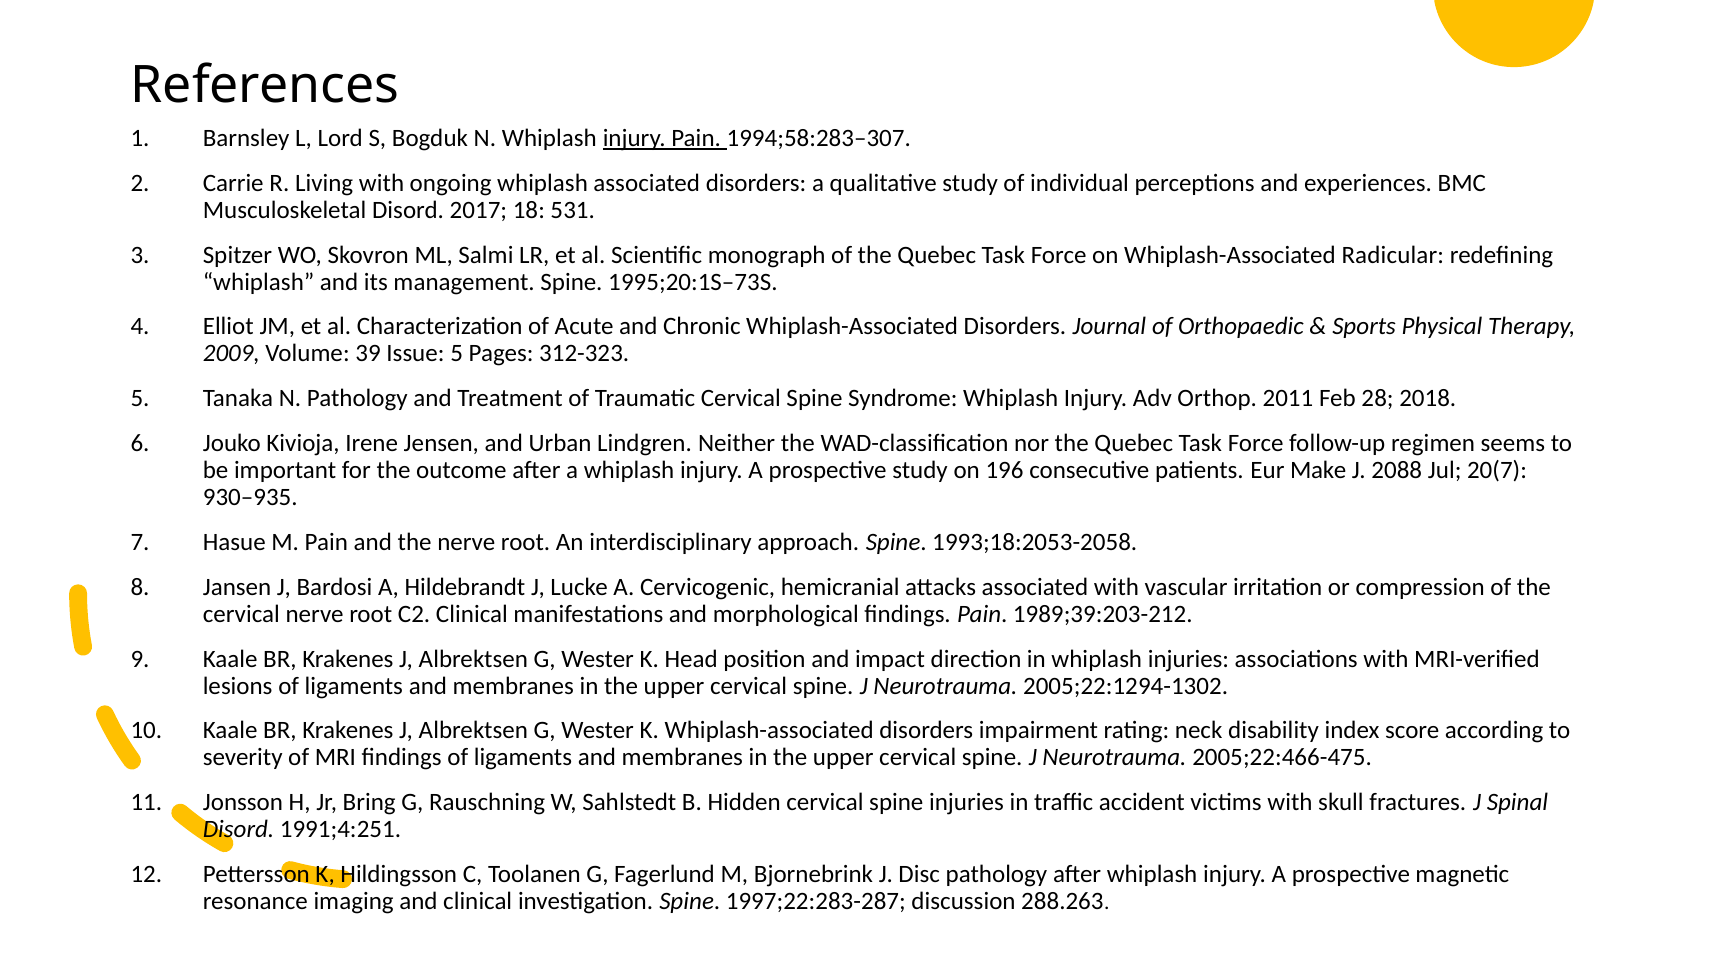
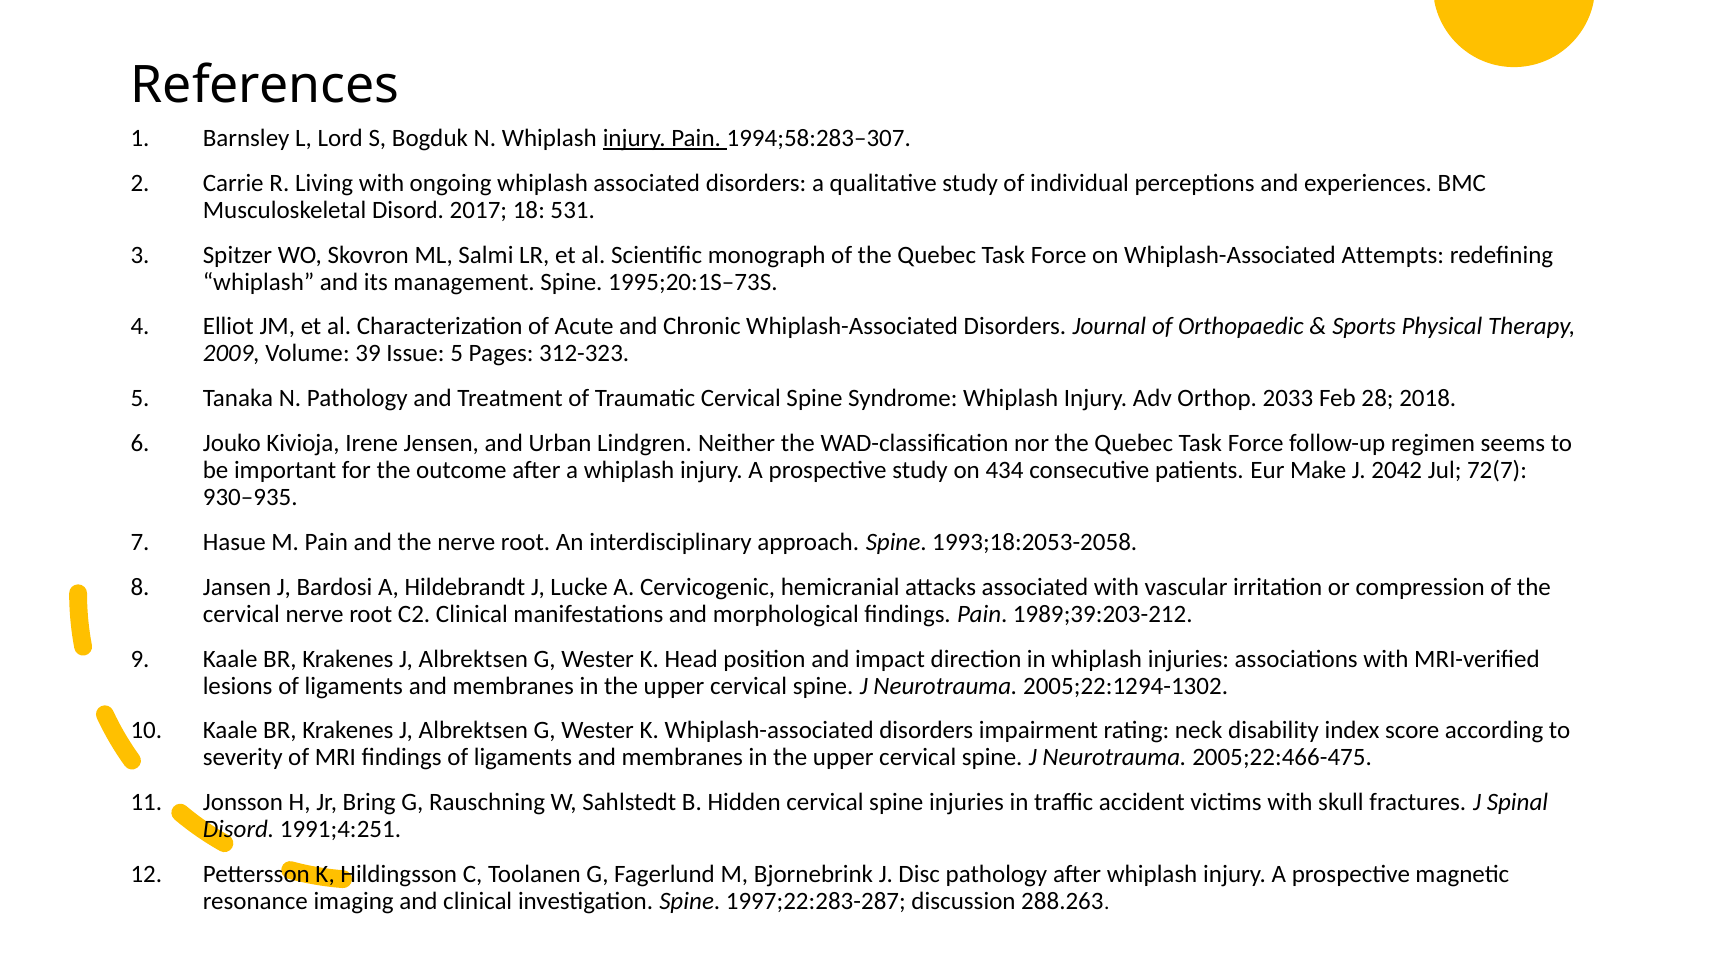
Radicular: Radicular -> Attempts (1393, 255)
2011: 2011 -> 2033 (1288, 399)
196: 196 -> 434 (1005, 471)
2088: 2088 -> 2042 (1397, 471)
20(7: 20(7 -> 72(7 (1497, 471)
